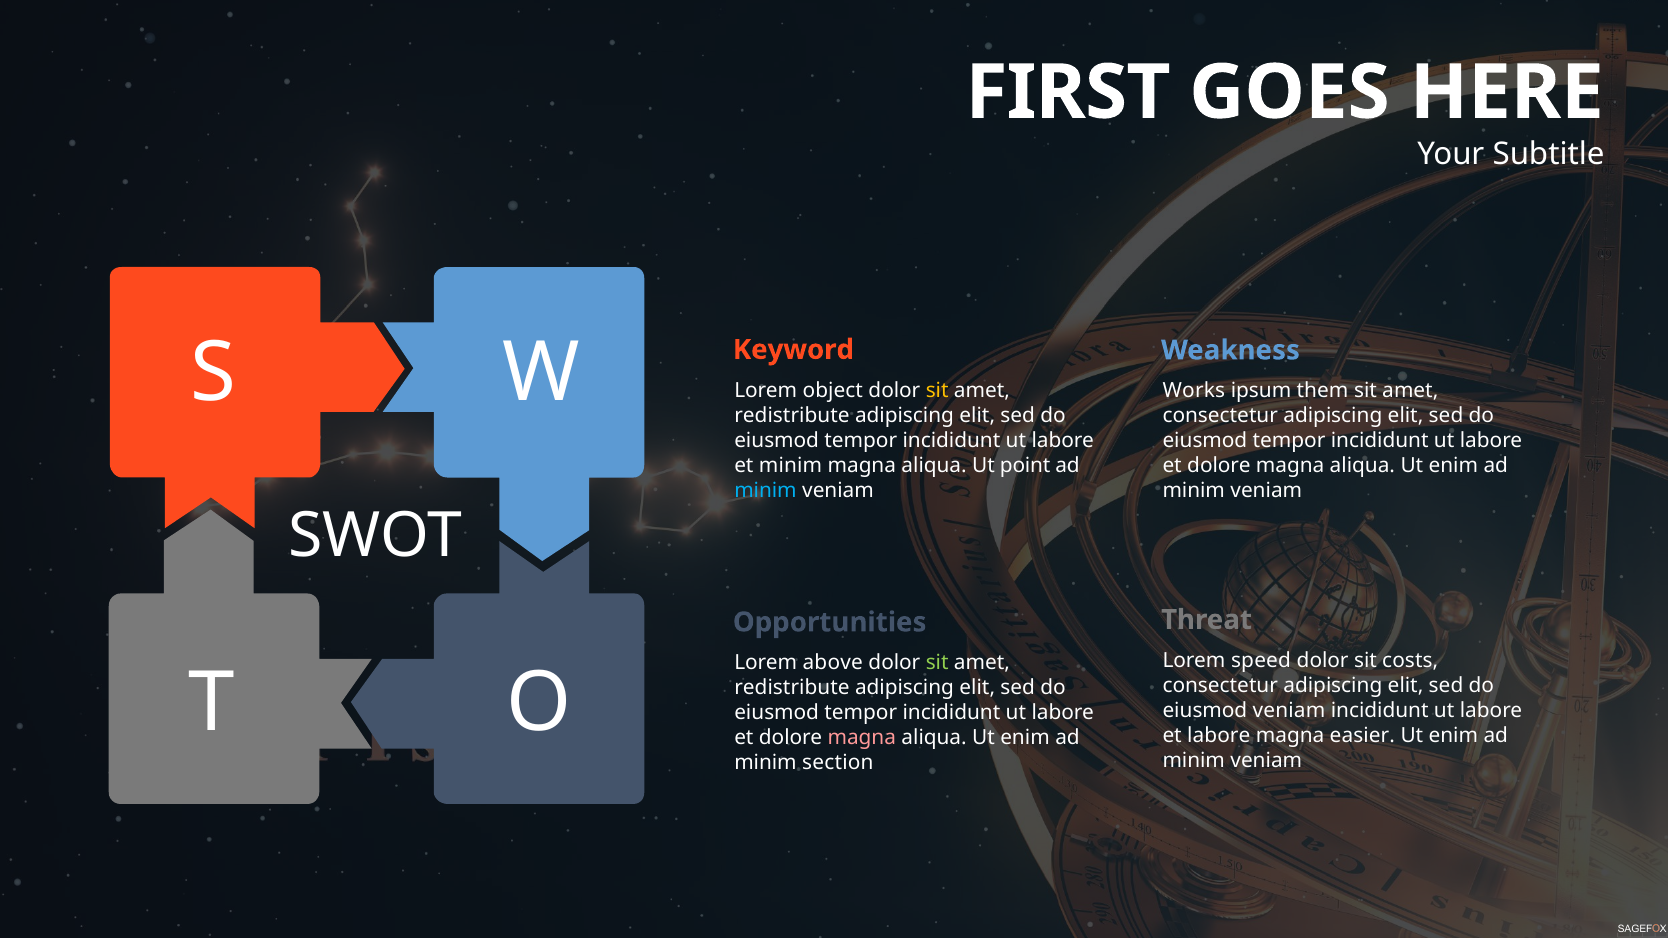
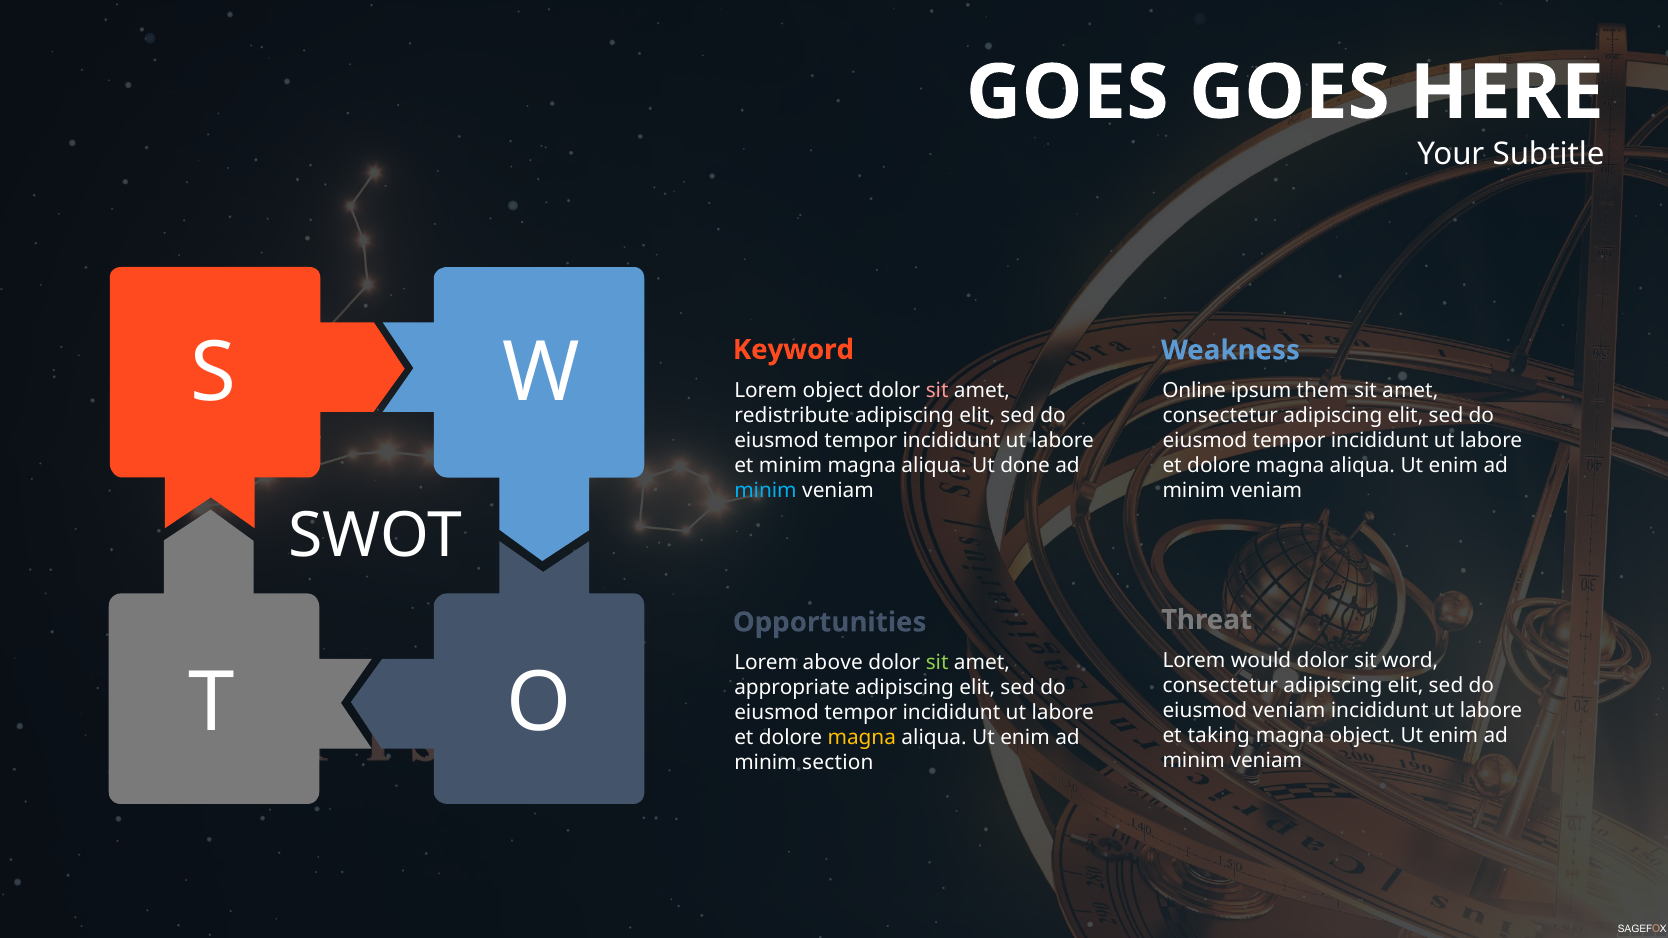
FIRST: FIRST -> GOES (1067, 93)
sit colour: yellow -> pink (937, 390)
Works: Works -> Online (1194, 391)
point: point -> done (1025, 465)
speed: speed -> would (1261, 661)
costs: costs -> word (1410, 661)
redistribute: redistribute -> appropriate (792, 688)
et labore: labore -> taking (1219, 736)
magna easier: easier -> object (1362, 736)
magna colour: pink -> yellow (862, 738)
